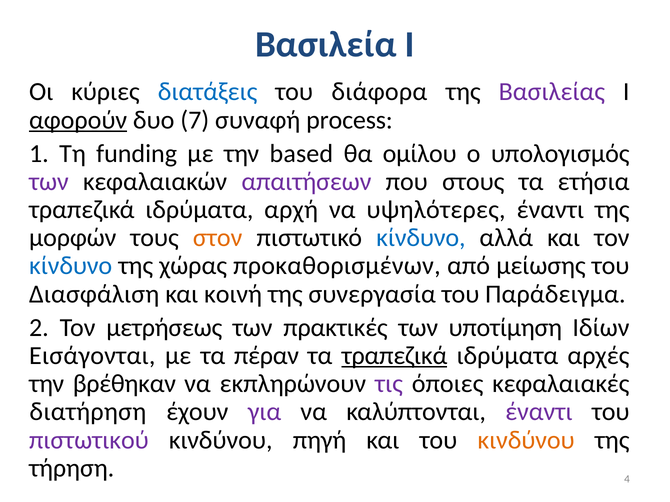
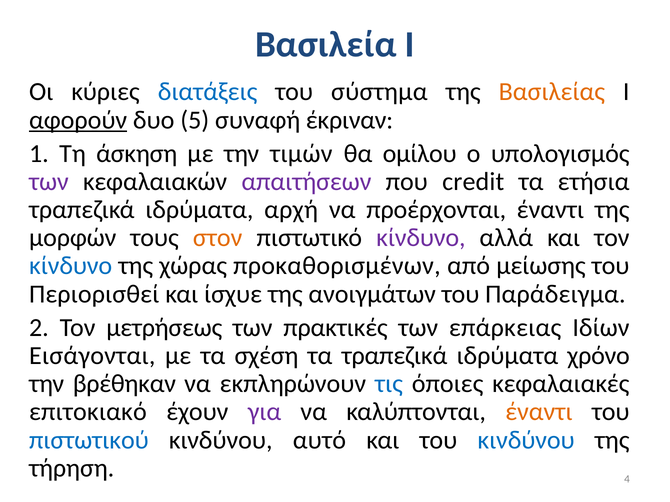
διάφορα: διάφορα -> σύστημα (379, 92)
Βασιλείας colour: purple -> orange (552, 92)
7: 7 -> 5 (195, 120)
process: process -> έκριναν (350, 120)
funding: funding -> άσκηση (137, 154)
based: based -> τιμών (301, 154)
στους: στους -> credit (473, 182)
υψηλότερες: υψηλότερες -> προέρχονται (436, 210)
κίνδυνο colour: blue -> purple (421, 238)
Διασφάλιση: Διασφάλιση -> Περιορισθεί (94, 294)
κοινή: κοινή -> ίσχυε (233, 294)
συνεργασία: συνεργασία -> ανοιγμάτων (372, 294)
υποτίμηση: υποτίμηση -> επάρκειας (505, 328)
πέραν: πέραν -> σχέση (267, 356)
τραπεζικά underline: present -> none (395, 356)
αρχές: αρχές -> χρόνο (599, 356)
τις colour: purple -> blue (389, 384)
διατήρηση: διατήρηση -> επιτοκιακό (88, 412)
έναντι colour: purple -> orange (539, 412)
πιστωτικού colour: purple -> blue (89, 440)
πηγή: πηγή -> αυτό (319, 440)
κινδύνου colour: orange -> blue (526, 440)
